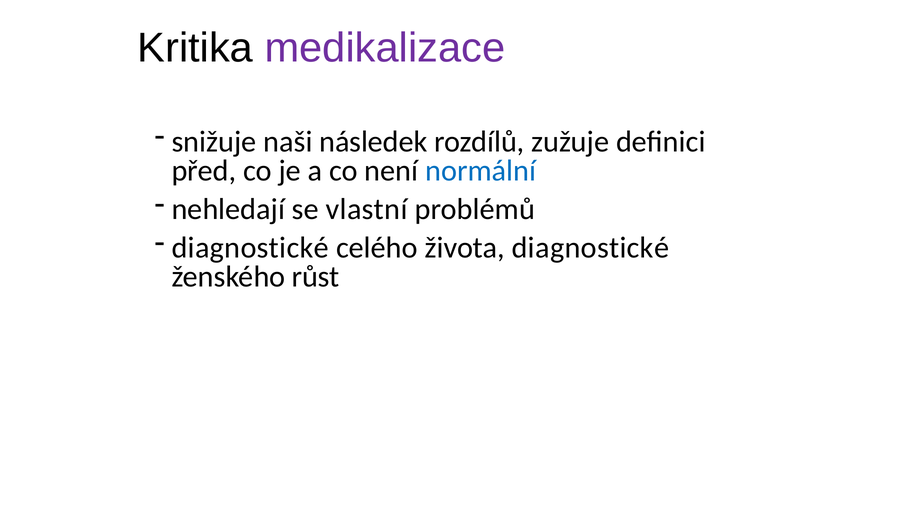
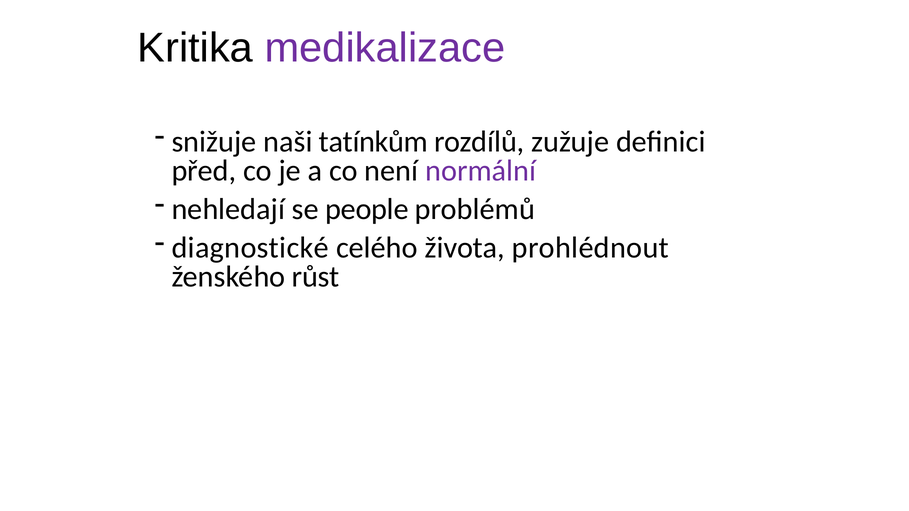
následek: následek -> tatínkům (373, 142)
normální colour: blue -> purple (481, 171)
vlastní: vlastní -> people (367, 209)
života diagnostické: diagnostické -> prohlédnout (590, 248)
